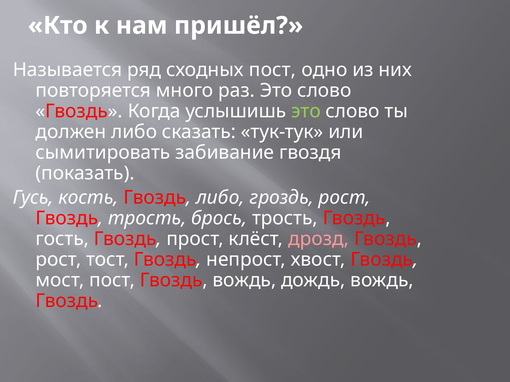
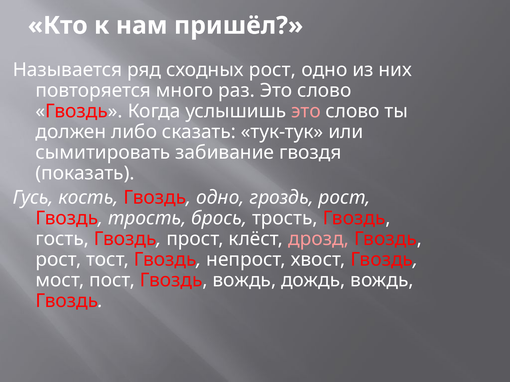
сходных пост: пост -> рост (273, 70)
это colour: light green -> pink (306, 111)
Гвоздь либо: либо -> одно (220, 198)
